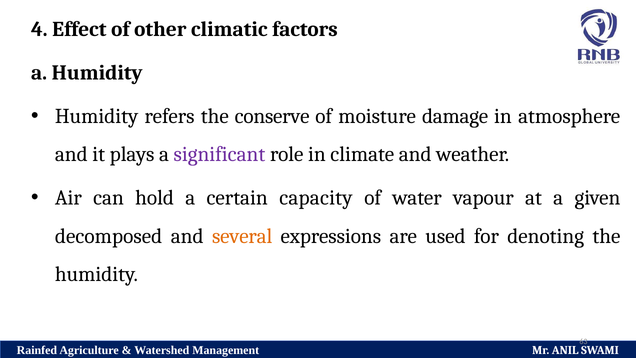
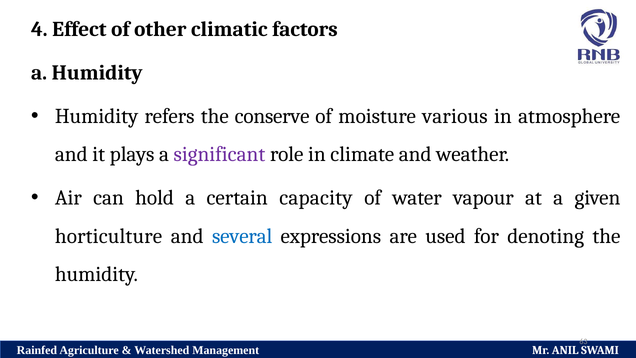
damage: damage -> various (455, 116)
decomposed: decomposed -> horticulture (109, 236)
several colour: orange -> blue (242, 236)
